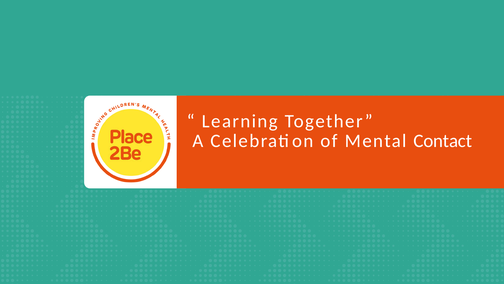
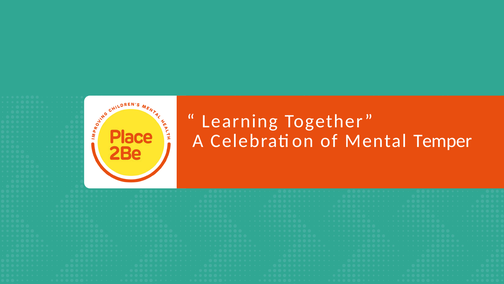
Contact: Contact -> Temper (443, 141)
